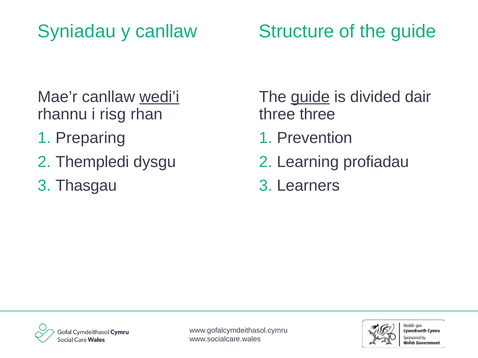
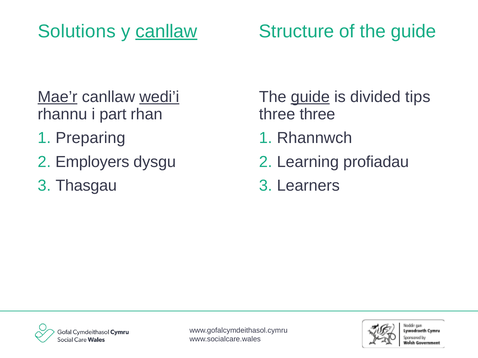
Syniadau: Syniadau -> Solutions (77, 31)
canllaw underline: none -> present (166, 31)
Mae’r underline: none -> present (58, 97)
dair: dair -> tips (418, 97)
risg: risg -> part (113, 114)
Prevention: Prevention -> Rhannwch (315, 138)
Thempledi: Thempledi -> Employers (92, 162)
